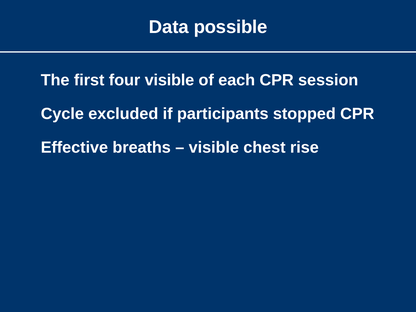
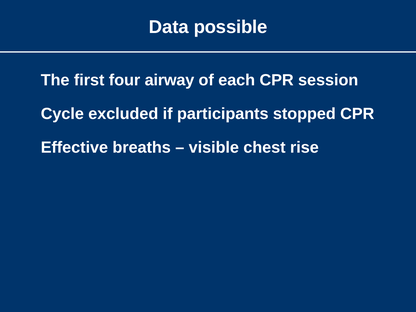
four visible: visible -> airway (169, 80)
